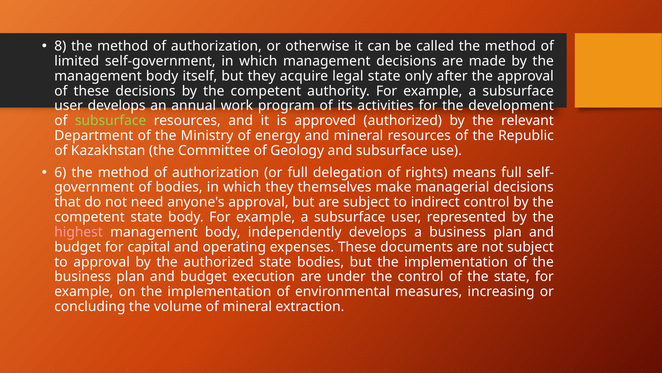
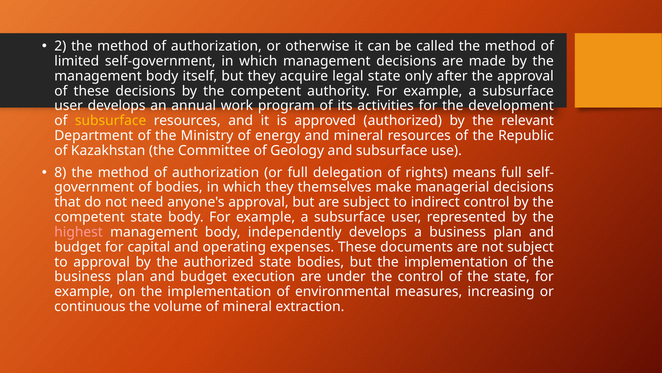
8: 8 -> 2 (60, 46)
subsurface colour: light green -> yellow (111, 121)
6: 6 -> 8 (60, 172)
concluding: concluding -> continuous (90, 306)
